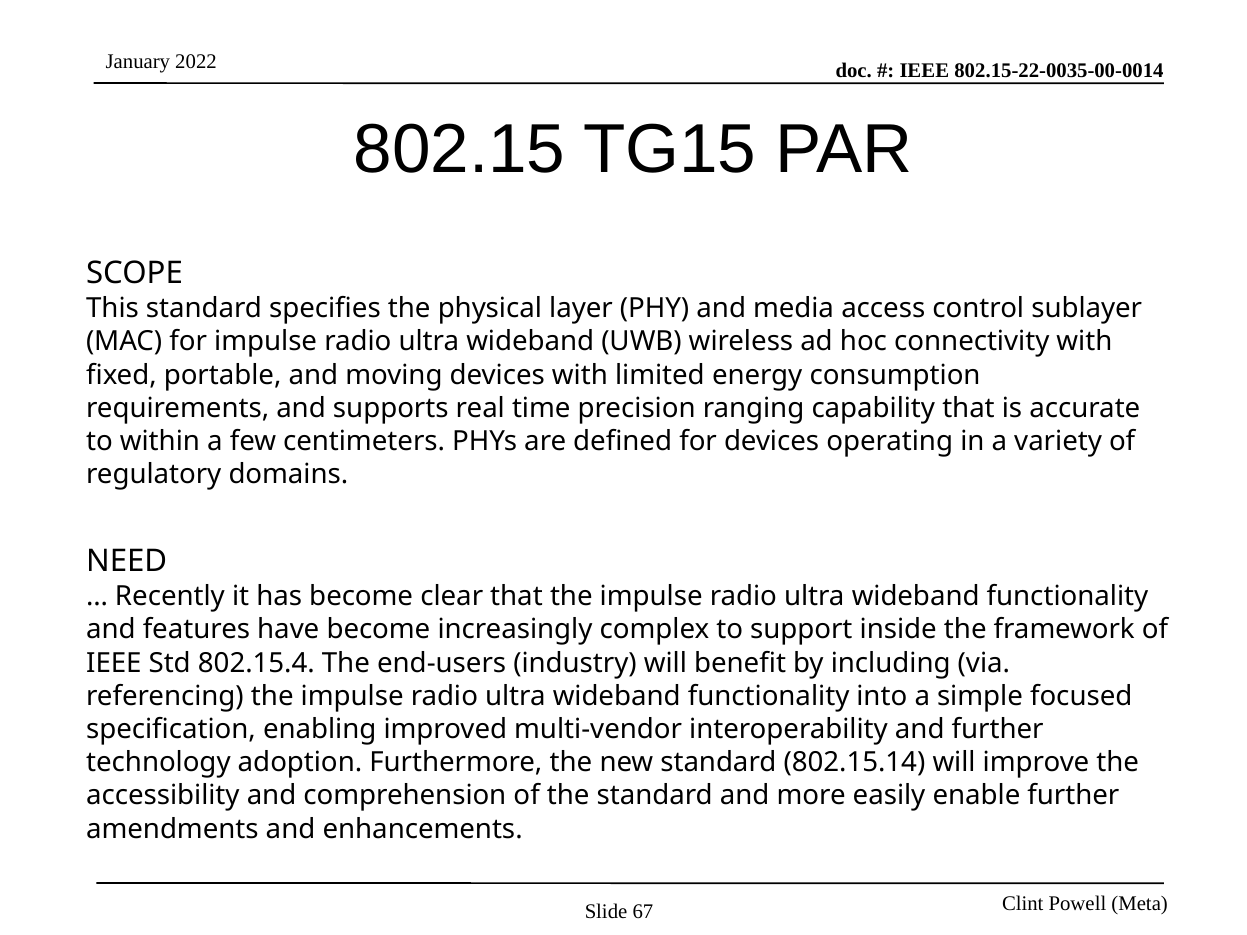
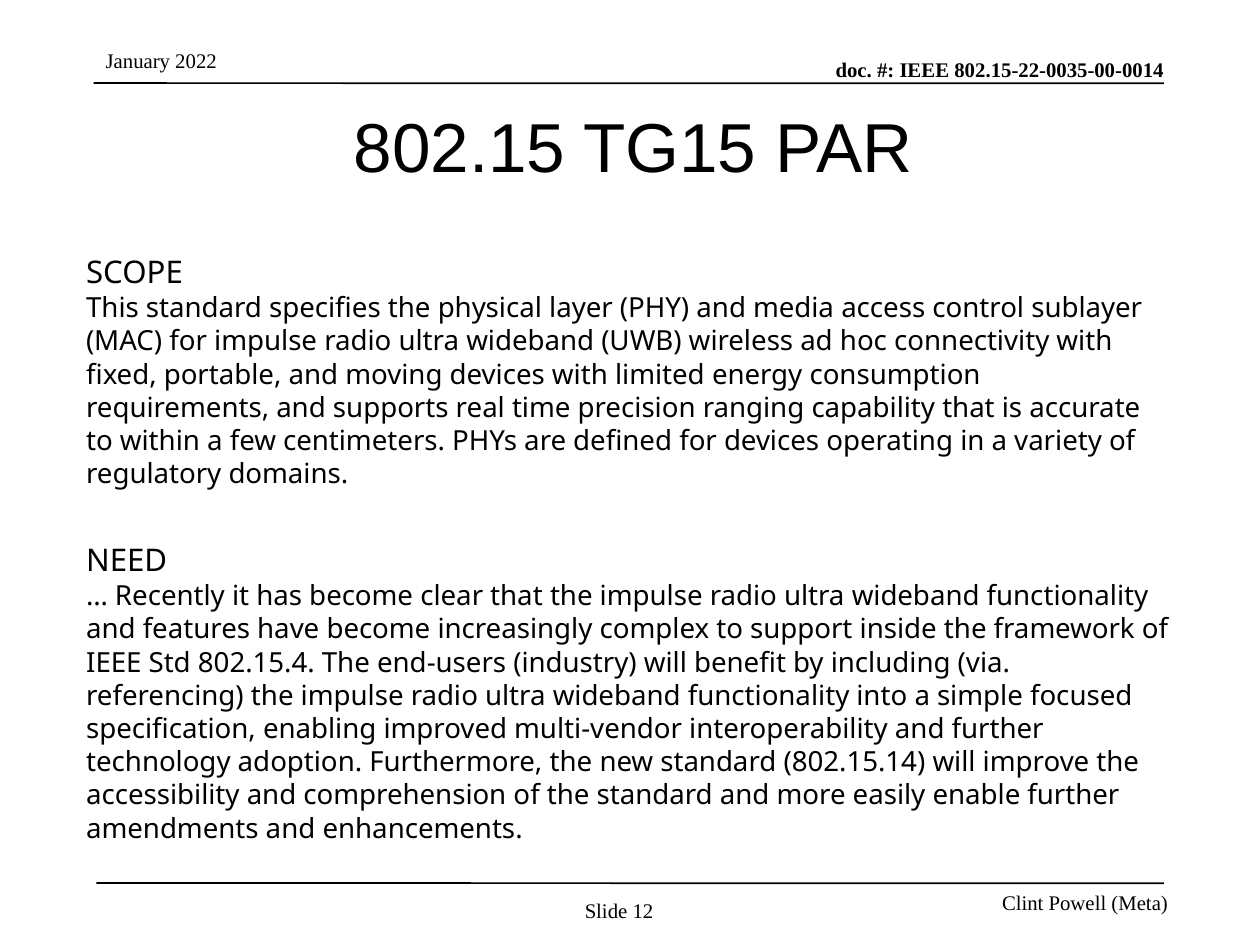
67: 67 -> 12 (643, 912)
